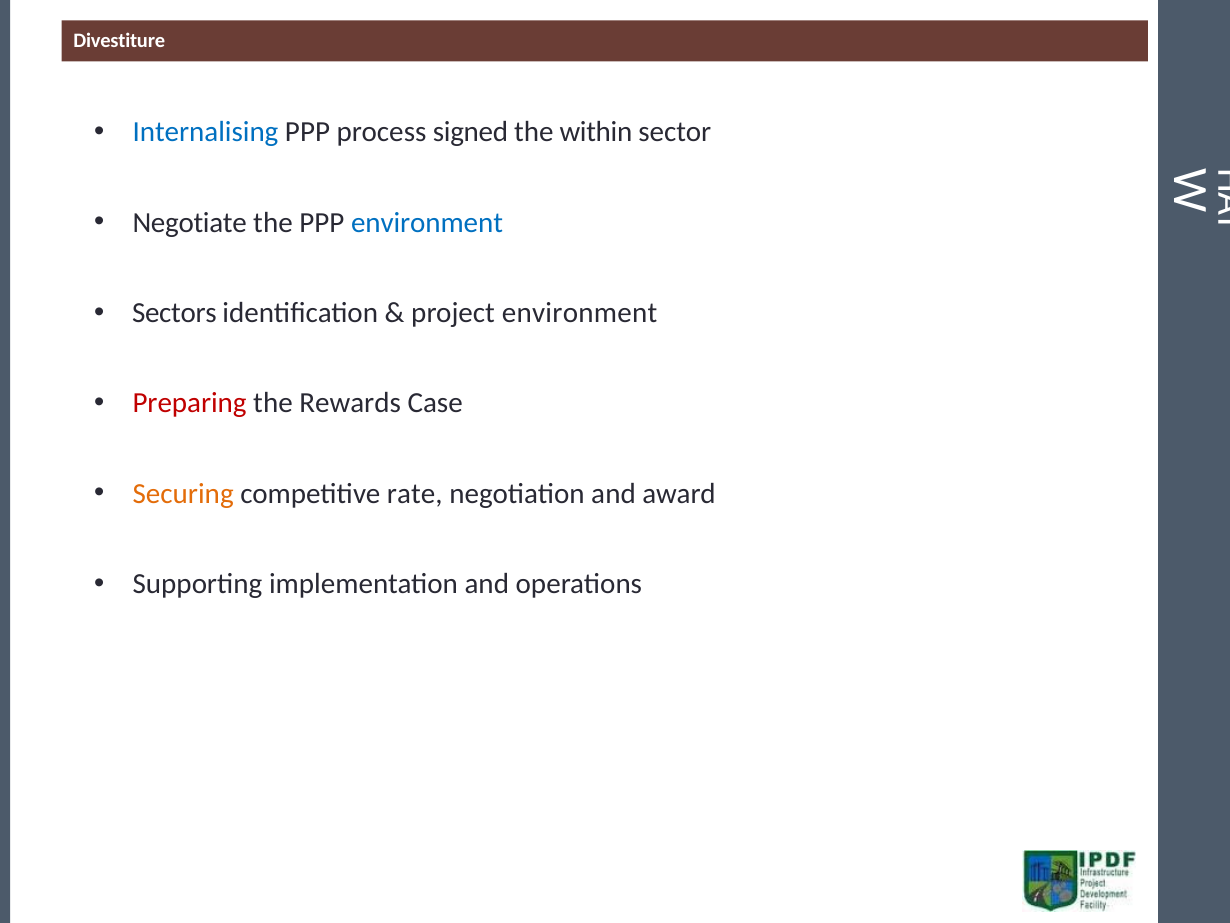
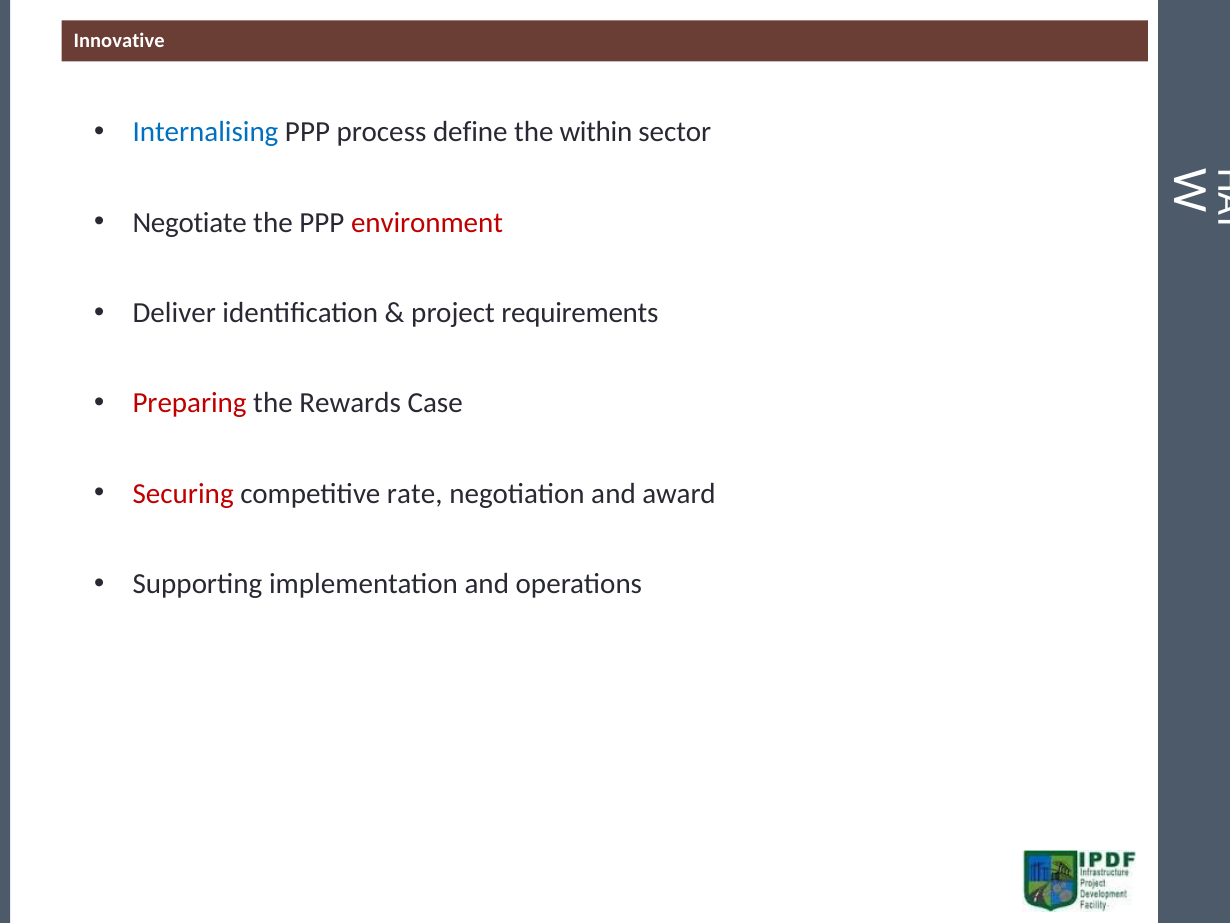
Divestiture: Divestiture -> Innovative (119, 40)
signed: signed -> define (470, 132)
environment colour: blue -> red (427, 223)
Sectors: Sectors -> Deliver (174, 313)
project environment: environment -> requirements (580, 313)
Securing colour: orange -> red (183, 494)
